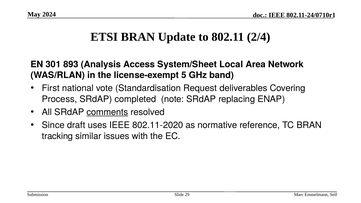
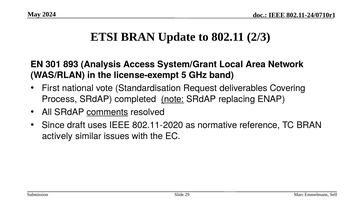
2/4: 2/4 -> 2/3 (259, 37)
System/Sheet: System/Sheet -> System/Grant (187, 64)
note underline: none -> present (173, 99)
tracking: tracking -> actively (57, 136)
